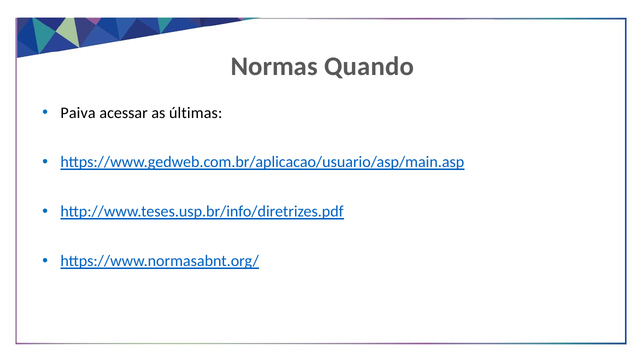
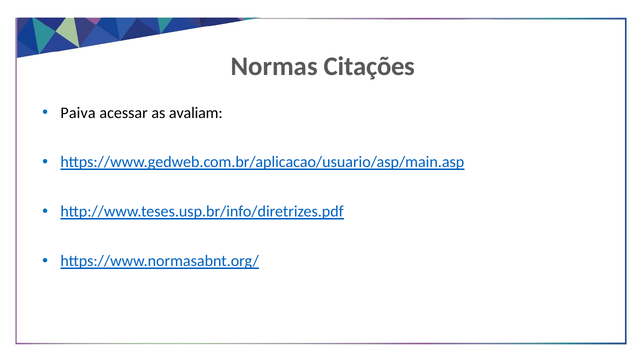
Quando: Quando -> Citações (369, 67)
últimas: últimas -> avaliam (196, 113)
